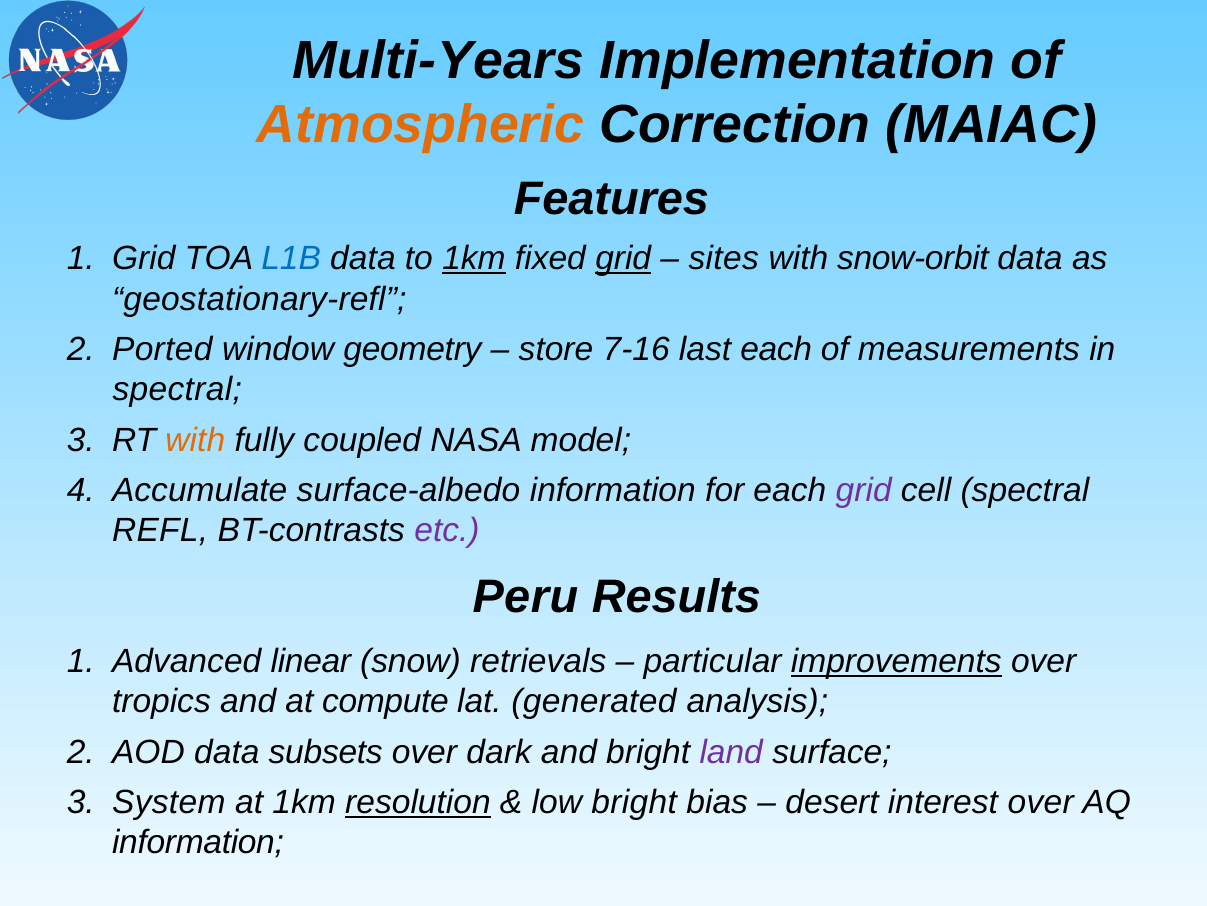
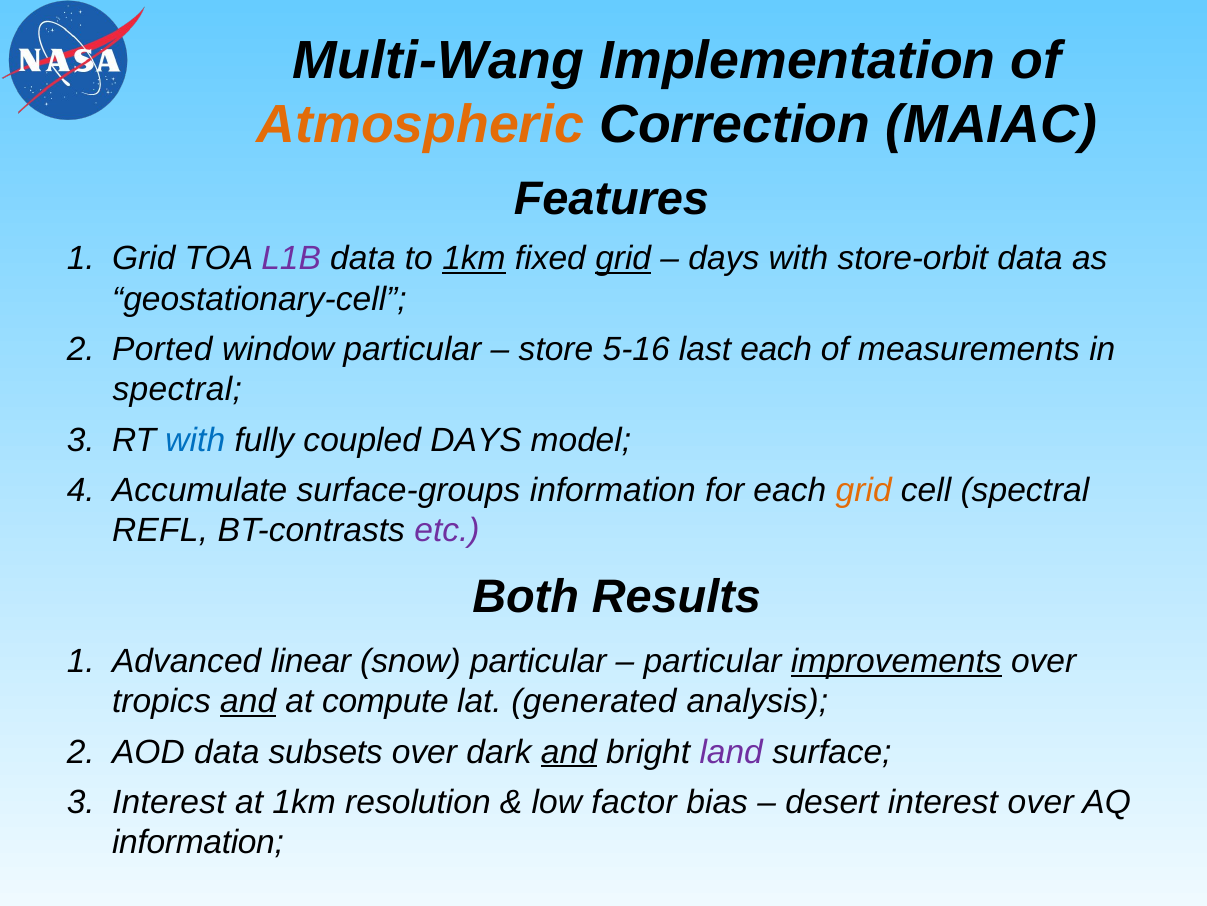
Multi-Years: Multi-Years -> Multi-Wang (438, 60)
L1B colour: blue -> purple (291, 259)
sites: sites -> days (724, 259)
snow-orbit: snow-orbit -> store-orbit (913, 259)
geostationary-refl: geostationary-refl -> geostationary-cell (259, 299)
window geometry: geometry -> particular (412, 349)
7-16: 7-16 -> 5-16 (636, 349)
with colour: orange -> blue (195, 440)
coupled NASA: NASA -> DAYS (476, 440)
surface-albedo: surface-albedo -> surface-groups (409, 490)
grid colour: purple -> orange (864, 490)
Peru: Peru -> Both (526, 597)
snow retrievals: retrievals -> particular (538, 661)
and underline: none -> present (248, 701)
and underline: none -> present (569, 751)
System: System -> Interest (169, 802)
resolution underline: present -> none (418, 802)
low bright: bright -> factor (634, 802)
